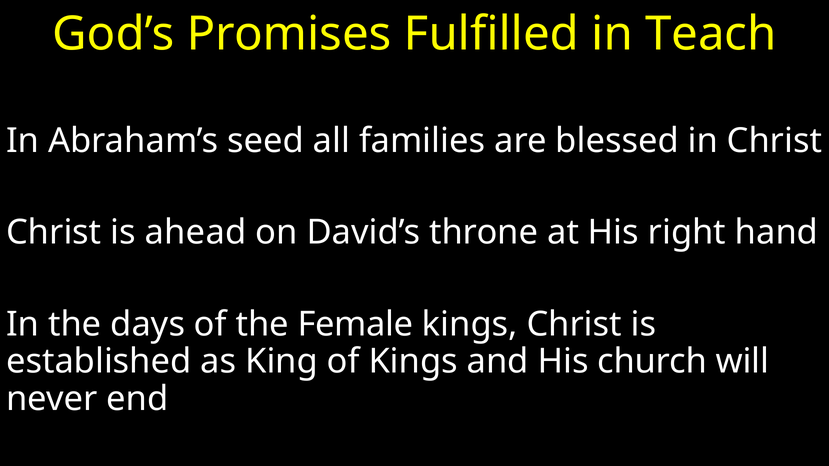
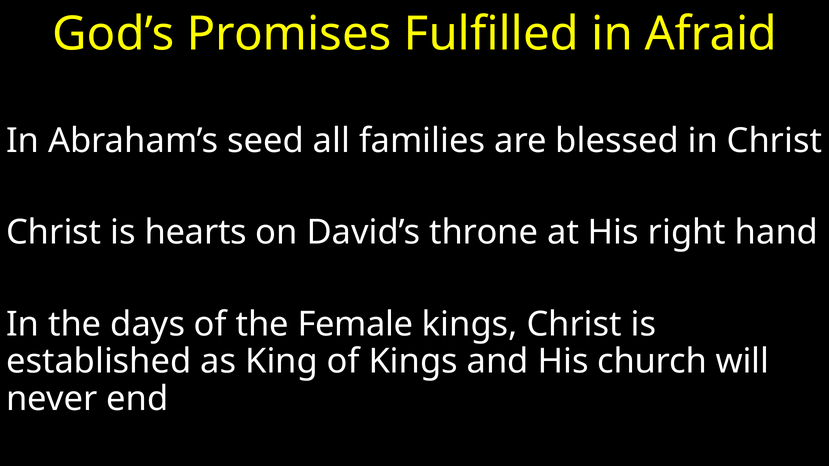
Teach: Teach -> Afraid (711, 34)
ahead: ahead -> hearts (196, 233)
